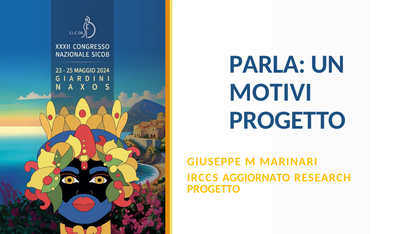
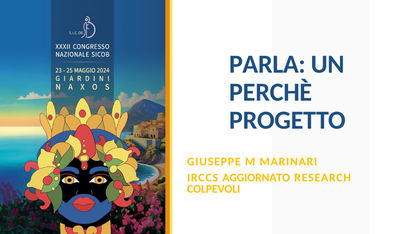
MOTIVI: MOTIVI -> PERCHÈ (271, 92)
PROGETTO: PROGETTO -> COLPEVOLI (214, 189)
